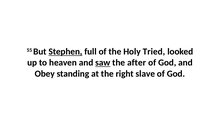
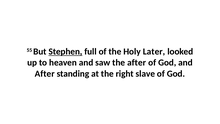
Tried: Tried -> Later (154, 52)
saw underline: present -> none (103, 63)
Obey: Obey -> After (45, 74)
